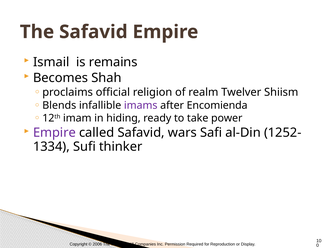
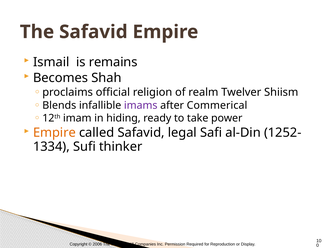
Encomienda: Encomienda -> Commerical (217, 105)
Empire colour: purple -> orange (54, 133)
wars: wars -> legal (182, 133)
